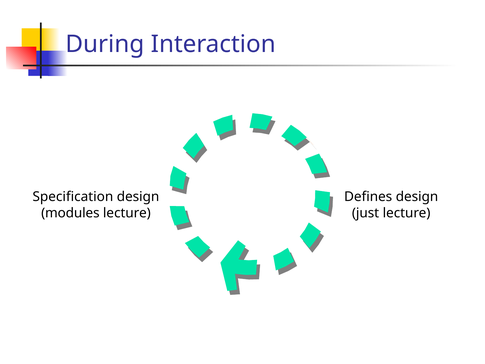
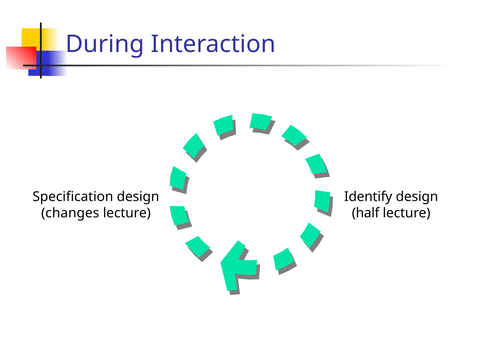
Defines: Defines -> Identify (368, 197)
modules: modules -> changes (70, 213)
just: just -> half (366, 213)
